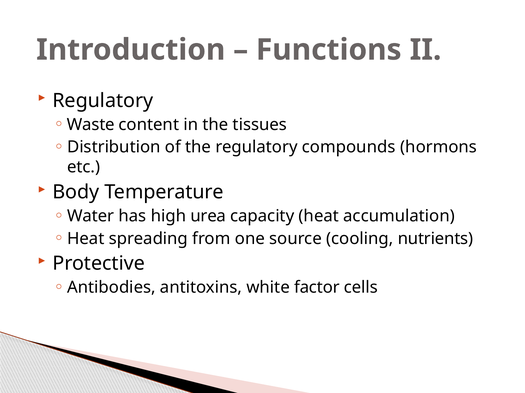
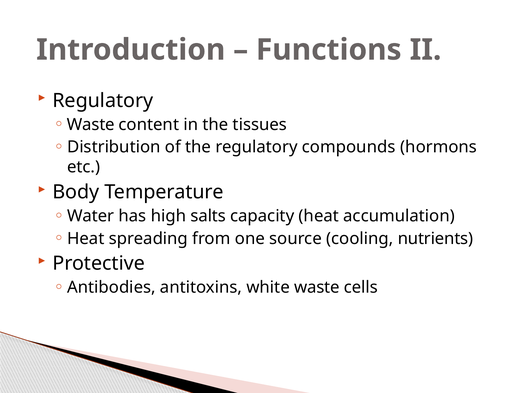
urea: urea -> salts (208, 216)
white factor: factor -> waste (317, 288)
